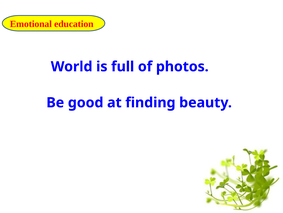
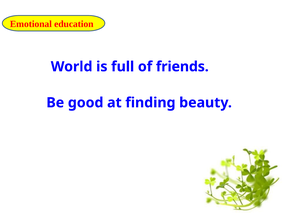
photos: photos -> friends (182, 66)
